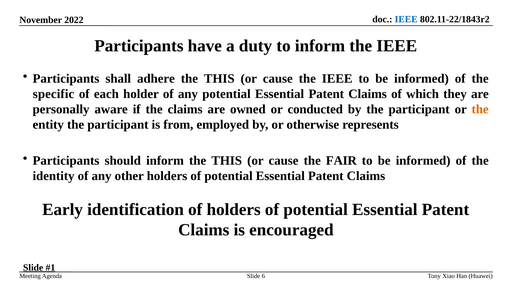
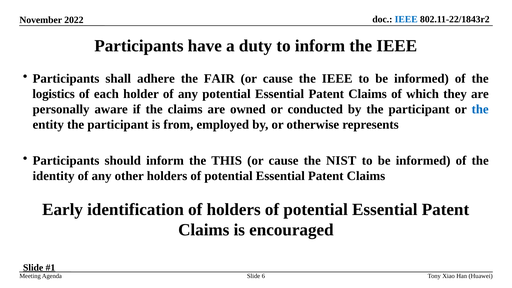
THIS: THIS -> FAIR (219, 79)
specific: specific -> logistics (54, 94)
the colour: orange -> blue (480, 109)
FAIR: FAIR -> NIST (341, 161)
